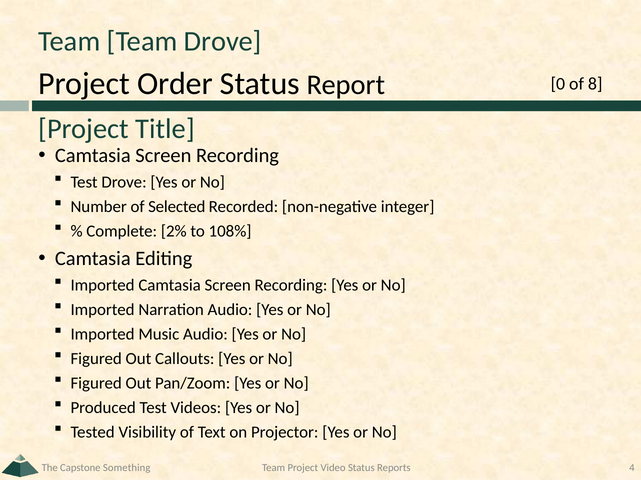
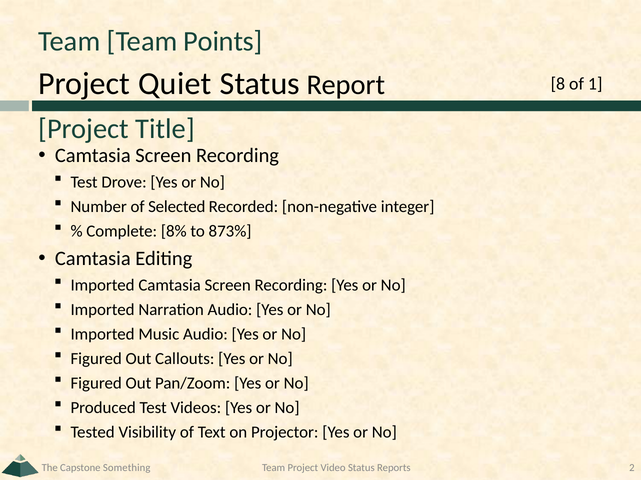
Team Drove: Drove -> Points (223, 42)
Order: Order -> Quiet (175, 84)
0: 0 -> 8 (558, 84)
8: 8 -> 1 (595, 84)
2%: 2% -> 8% (174, 231)
108%: 108% -> 873% (230, 231)
4: 4 -> 2 (632, 469)
